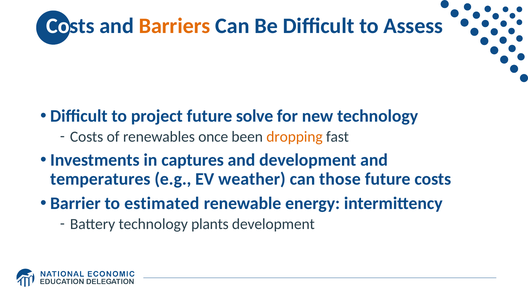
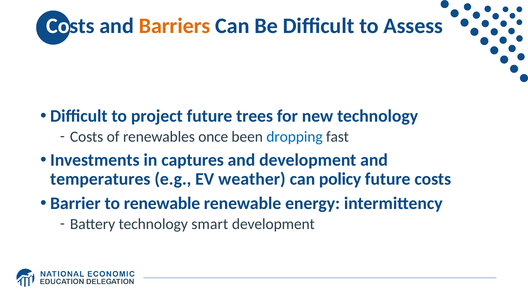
solve: solve -> trees (255, 116)
dropping colour: orange -> blue (295, 137)
those: those -> policy (340, 179)
to estimated: estimated -> renewable (162, 203)
plants: plants -> smart (210, 224)
